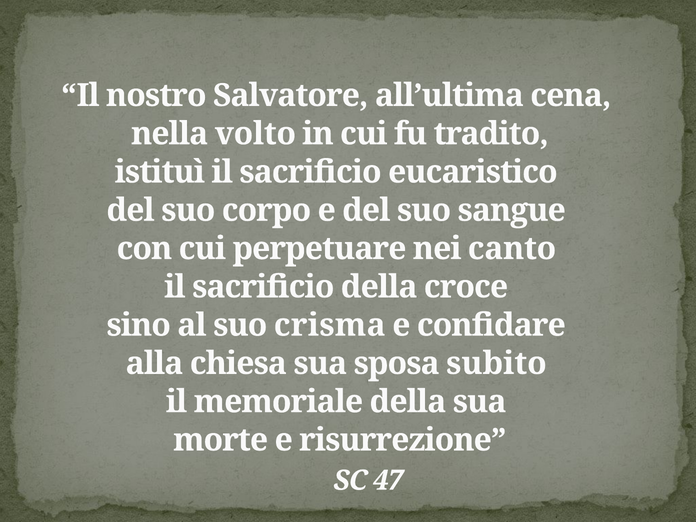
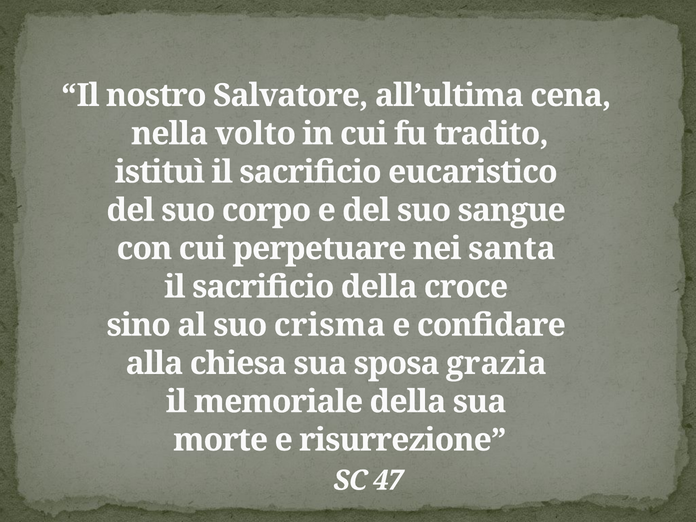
canto: canto -> santa (512, 249)
subito: subito -> grazia (496, 363)
